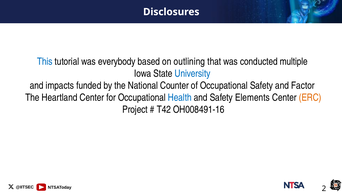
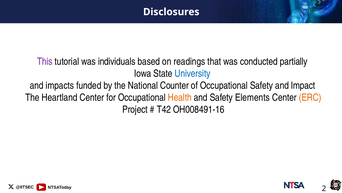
This colour: blue -> purple (45, 61)
everybody: everybody -> individuals (117, 61)
outlining: outlining -> readings (189, 61)
multiple: multiple -> partially (294, 61)
Factor: Factor -> Impact (303, 85)
Health colour: blue -> orange (180, 97)
